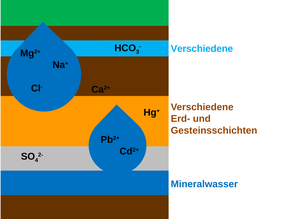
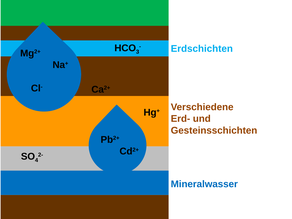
Verschiedene: Verschiedene -> Erdschichten (202, 49)
